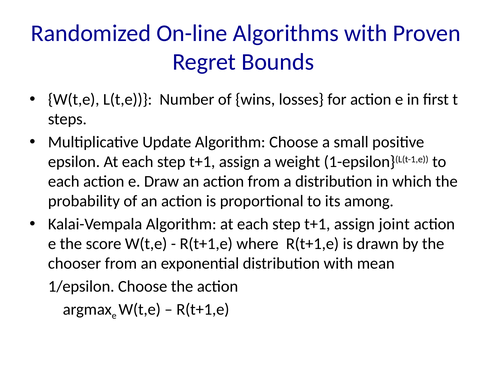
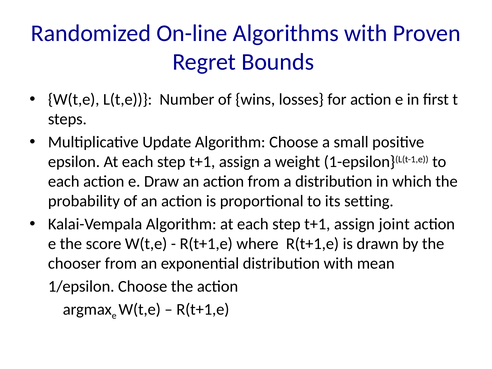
among: among -> setting (369, 201)
